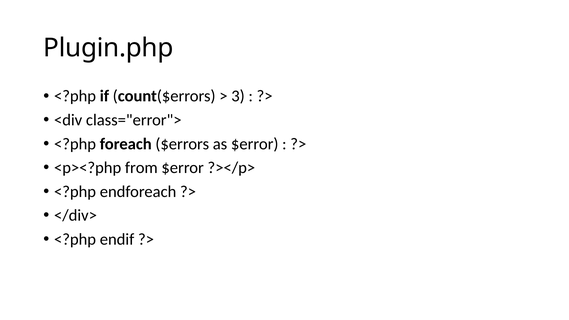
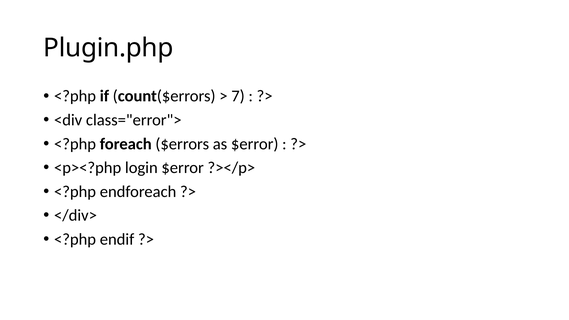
3: 3 -> 7 (238, 96)
from: from -> login (141, 168)
